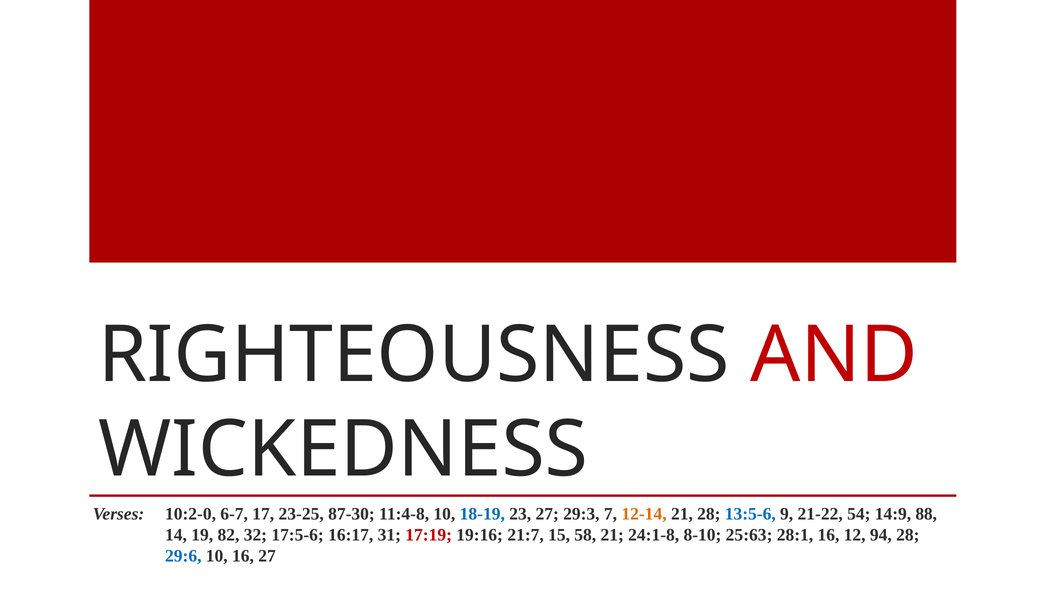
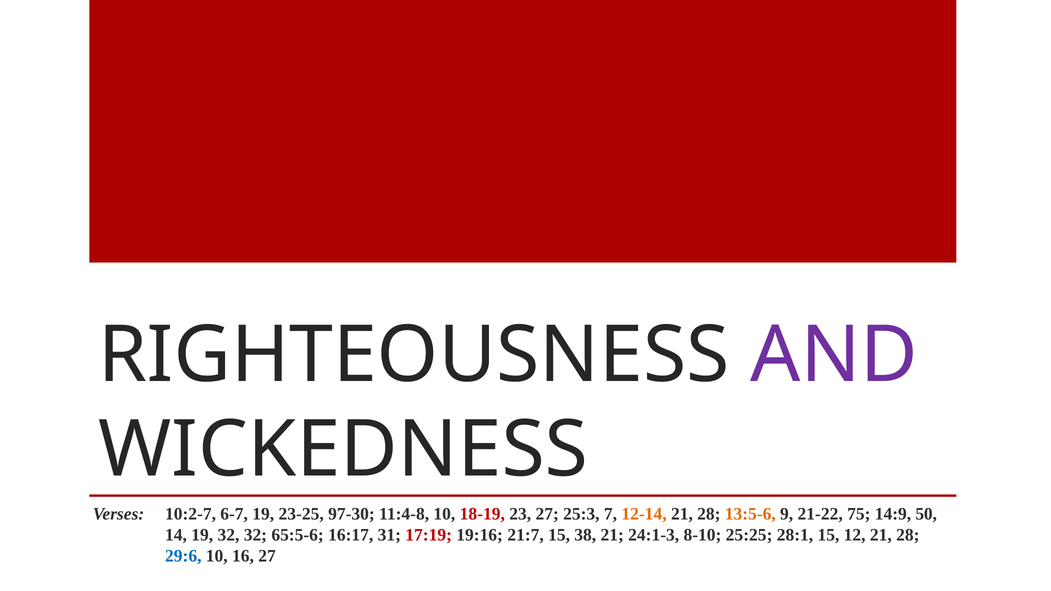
AND colour: red -> purple (834, 355)
10:2-0: 10:2-0 -> 10:2-7 (191, 514)
6-7 17: 17 -> 19 (263, 514)
87-30: 87-30 -> 97-30 (352, 514)
18-19 colour: blue -> red (482, 514)
29:3: 29:3 -> 25:3 (581, 514)
13:5-6 colour: blue -> orange (750, 514)
54: 54 -> 75 (859, 514)
88: 88 -> 50 (926, 514)
19 82: 82 -> 32 (228, 535)
17:5-6: 17:5-6 -> 65:5-6 (298, 535)
58: 58 -> 38 (585, 535)
24:1-8: 24:1-8 -> 24:1-3 (654, 535)
25:63: 25:63 -> 25:25 (749, 535)
28:1 16: 16 -> 15 (828, 535)
12 94: 94 -> 21 (881, 535)
